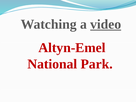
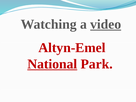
National underline: none -> present (52, 64)
